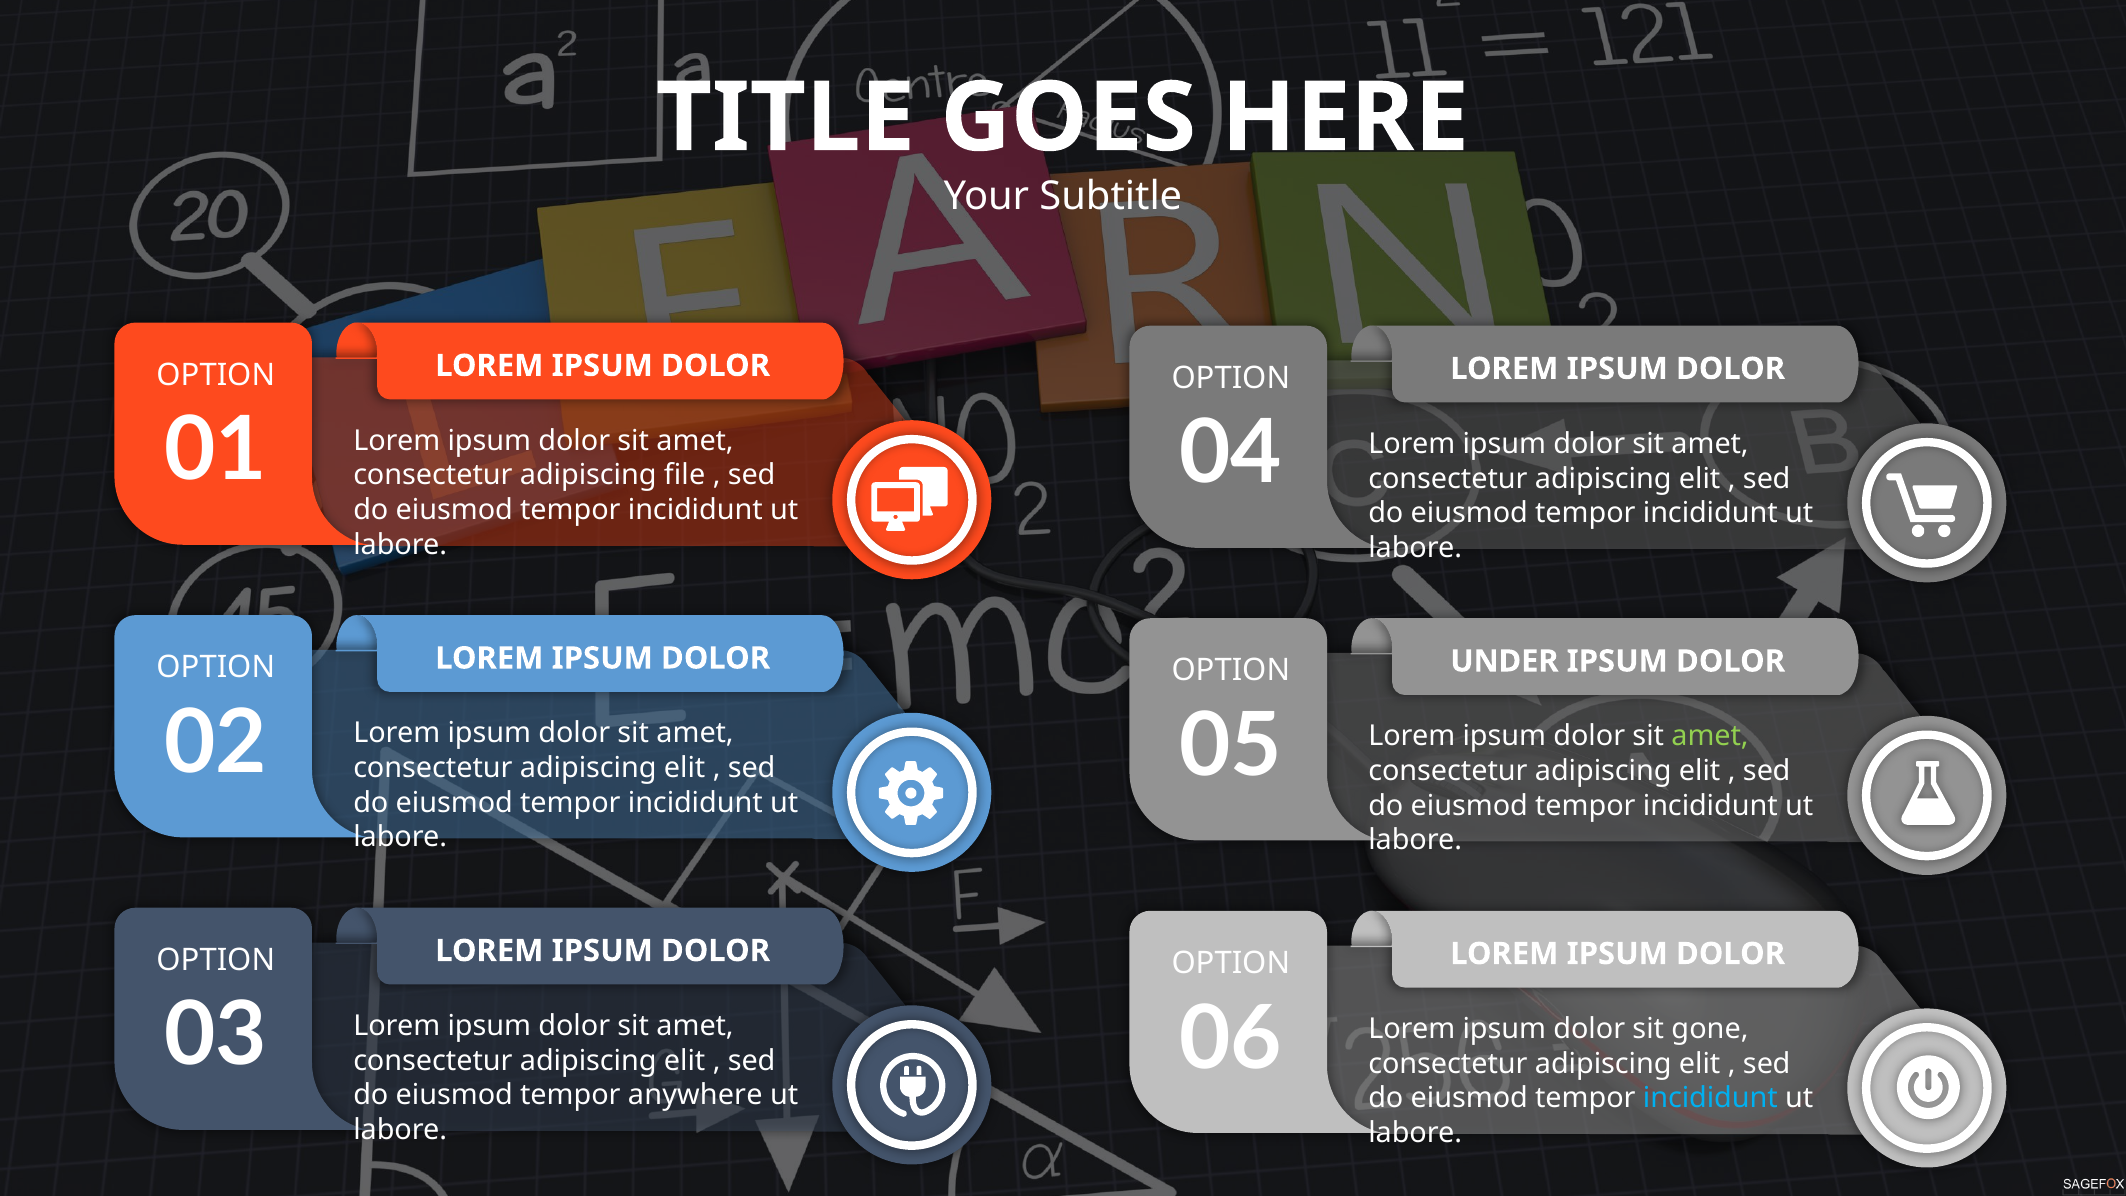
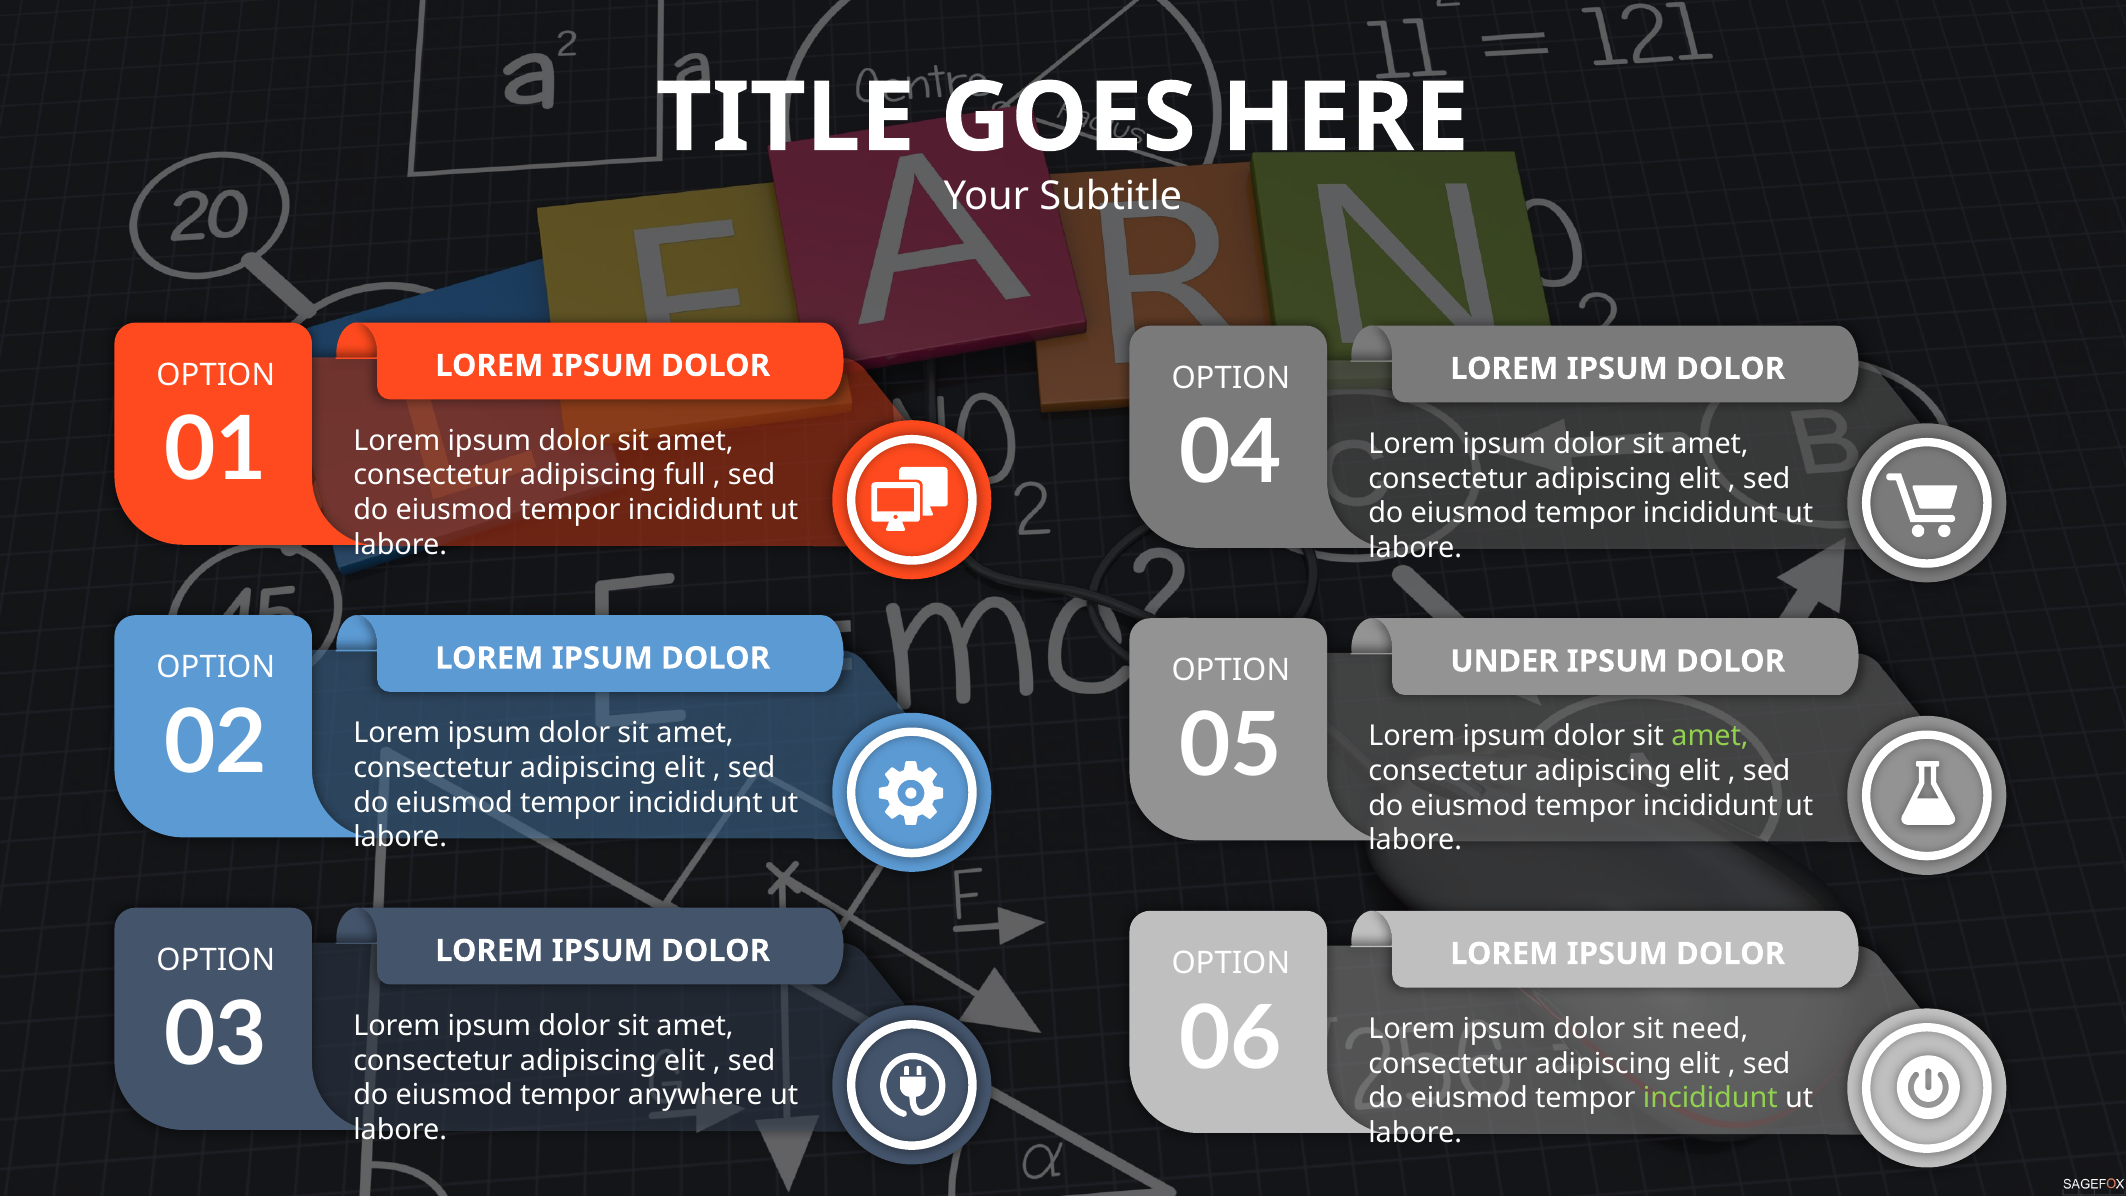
file: file -> full (685, 475)
gone: gone -> need (1710, 1029)
incididunt colour: light blue -> light green (1710, 1098)
